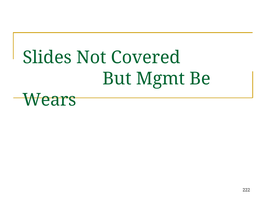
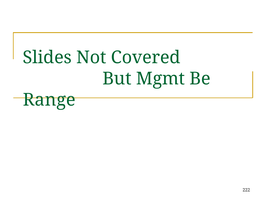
Wears: Wears -> Range (49, 100)
